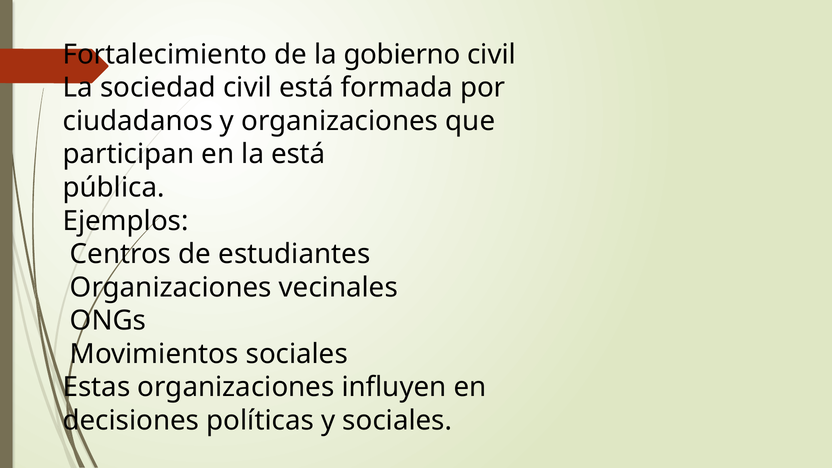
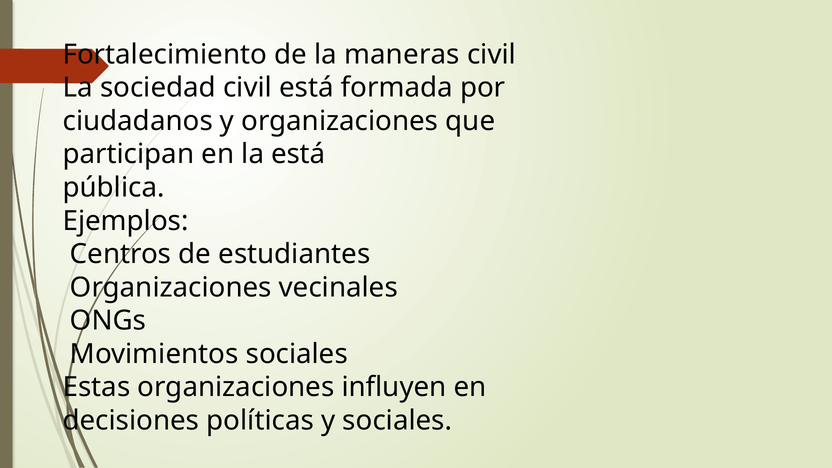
gobierno: gobierno -> maneras (402, 54)
